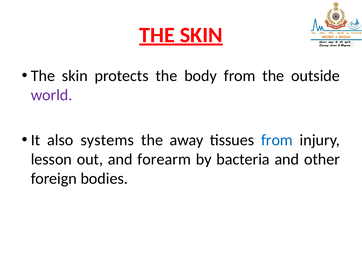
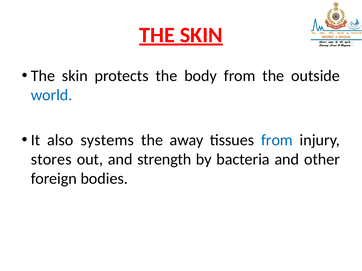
world colour: purple -> blue (52, 95)
lesson: lesson -> stores (51, 160)
forearm: forearm -> strength (164, 160)
